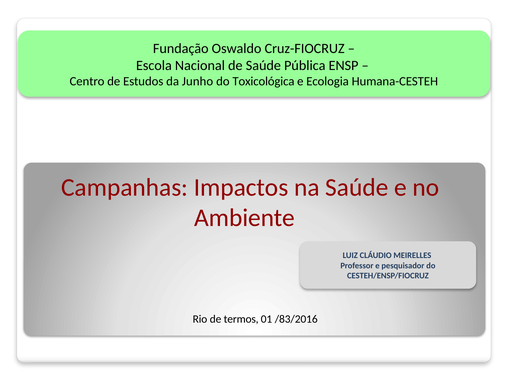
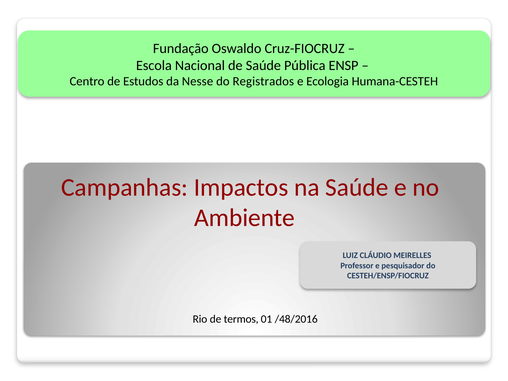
Junho: Junho -> Nesse (198, 81)
Toxicológica: Toxicológica -> Registrados (263, 81)
/83/2016: /83/2016 -> /48/2016 (296, 319)
